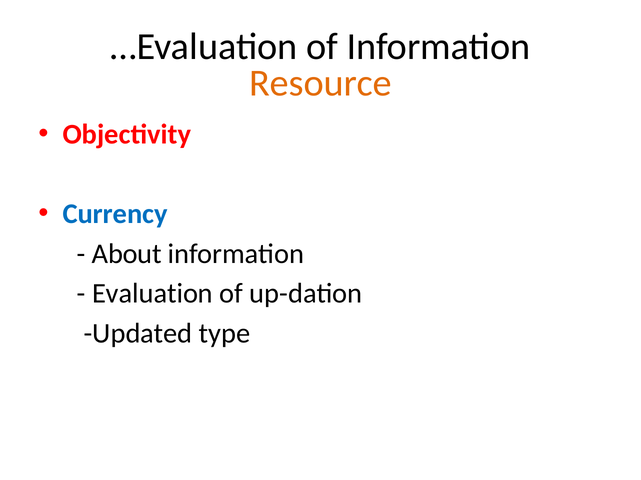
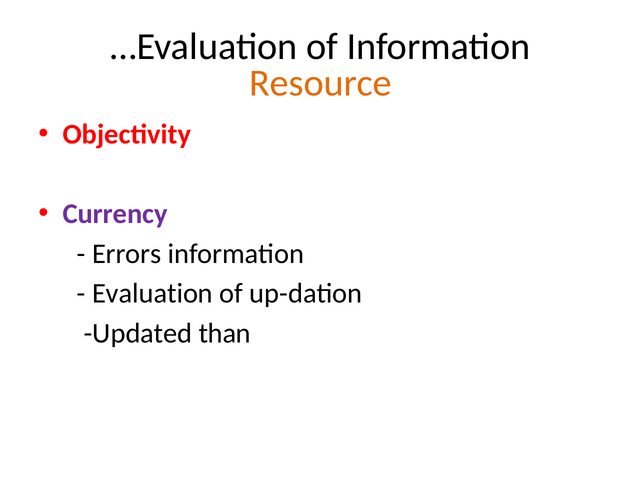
Currency colour: blue -> purple (115, 214)
About: About -> Errors (127, 254)
type: type -> than (225, 334)
